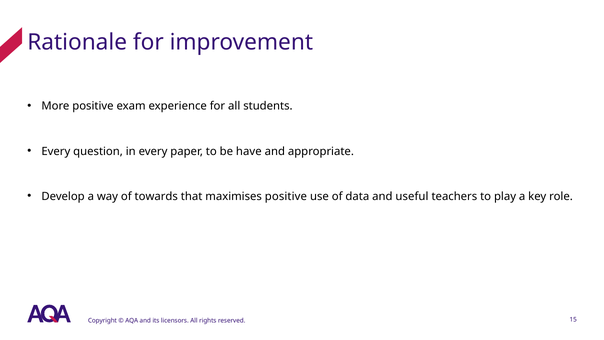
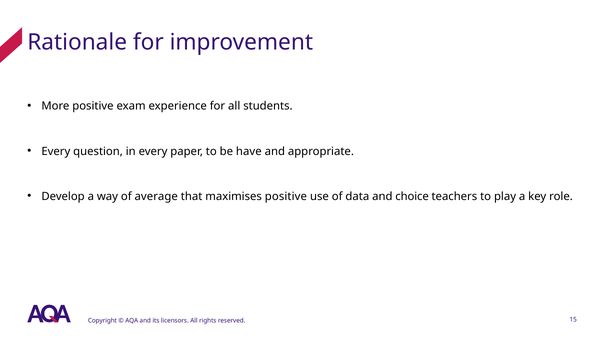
towards: towards -> average (156, 196)
useful: useful -> choice (412, 196)
